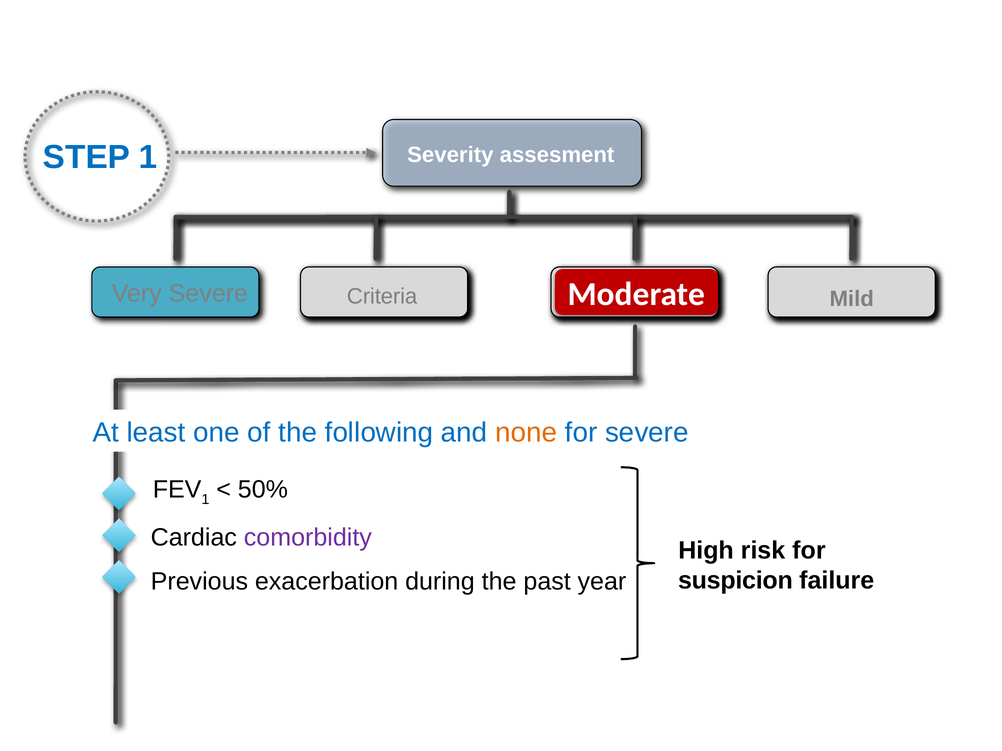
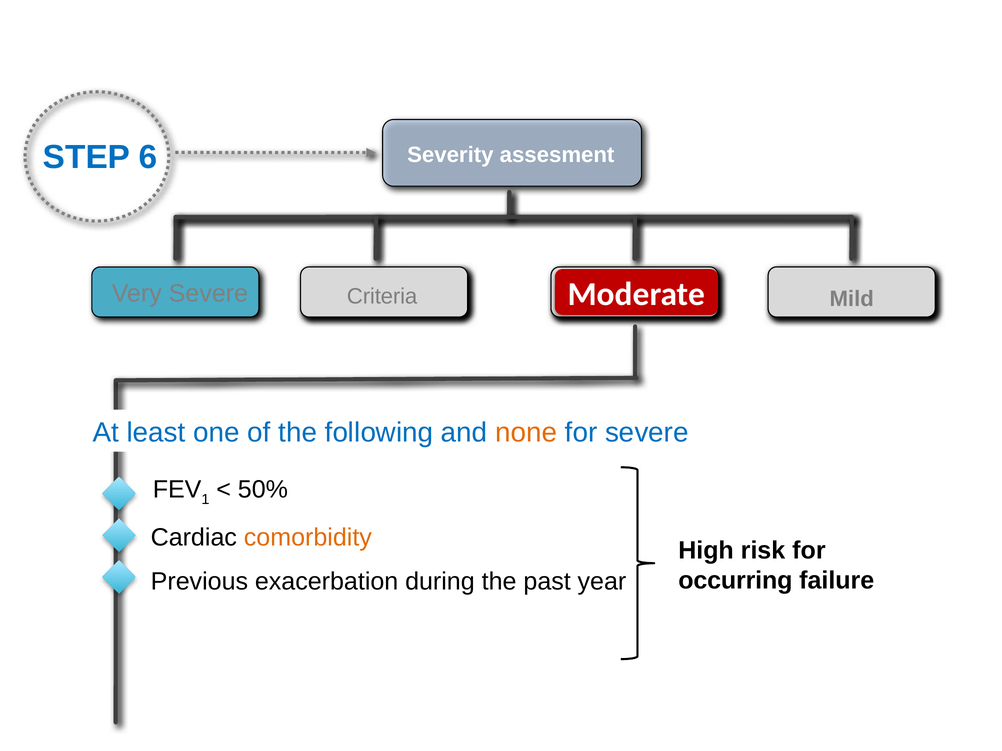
STEP 1: 1 -> 6 (148, 157)
comorbidity colour: purple -> orange (308, 538)
suspicion: suspicion -> occurring (735, 581)
